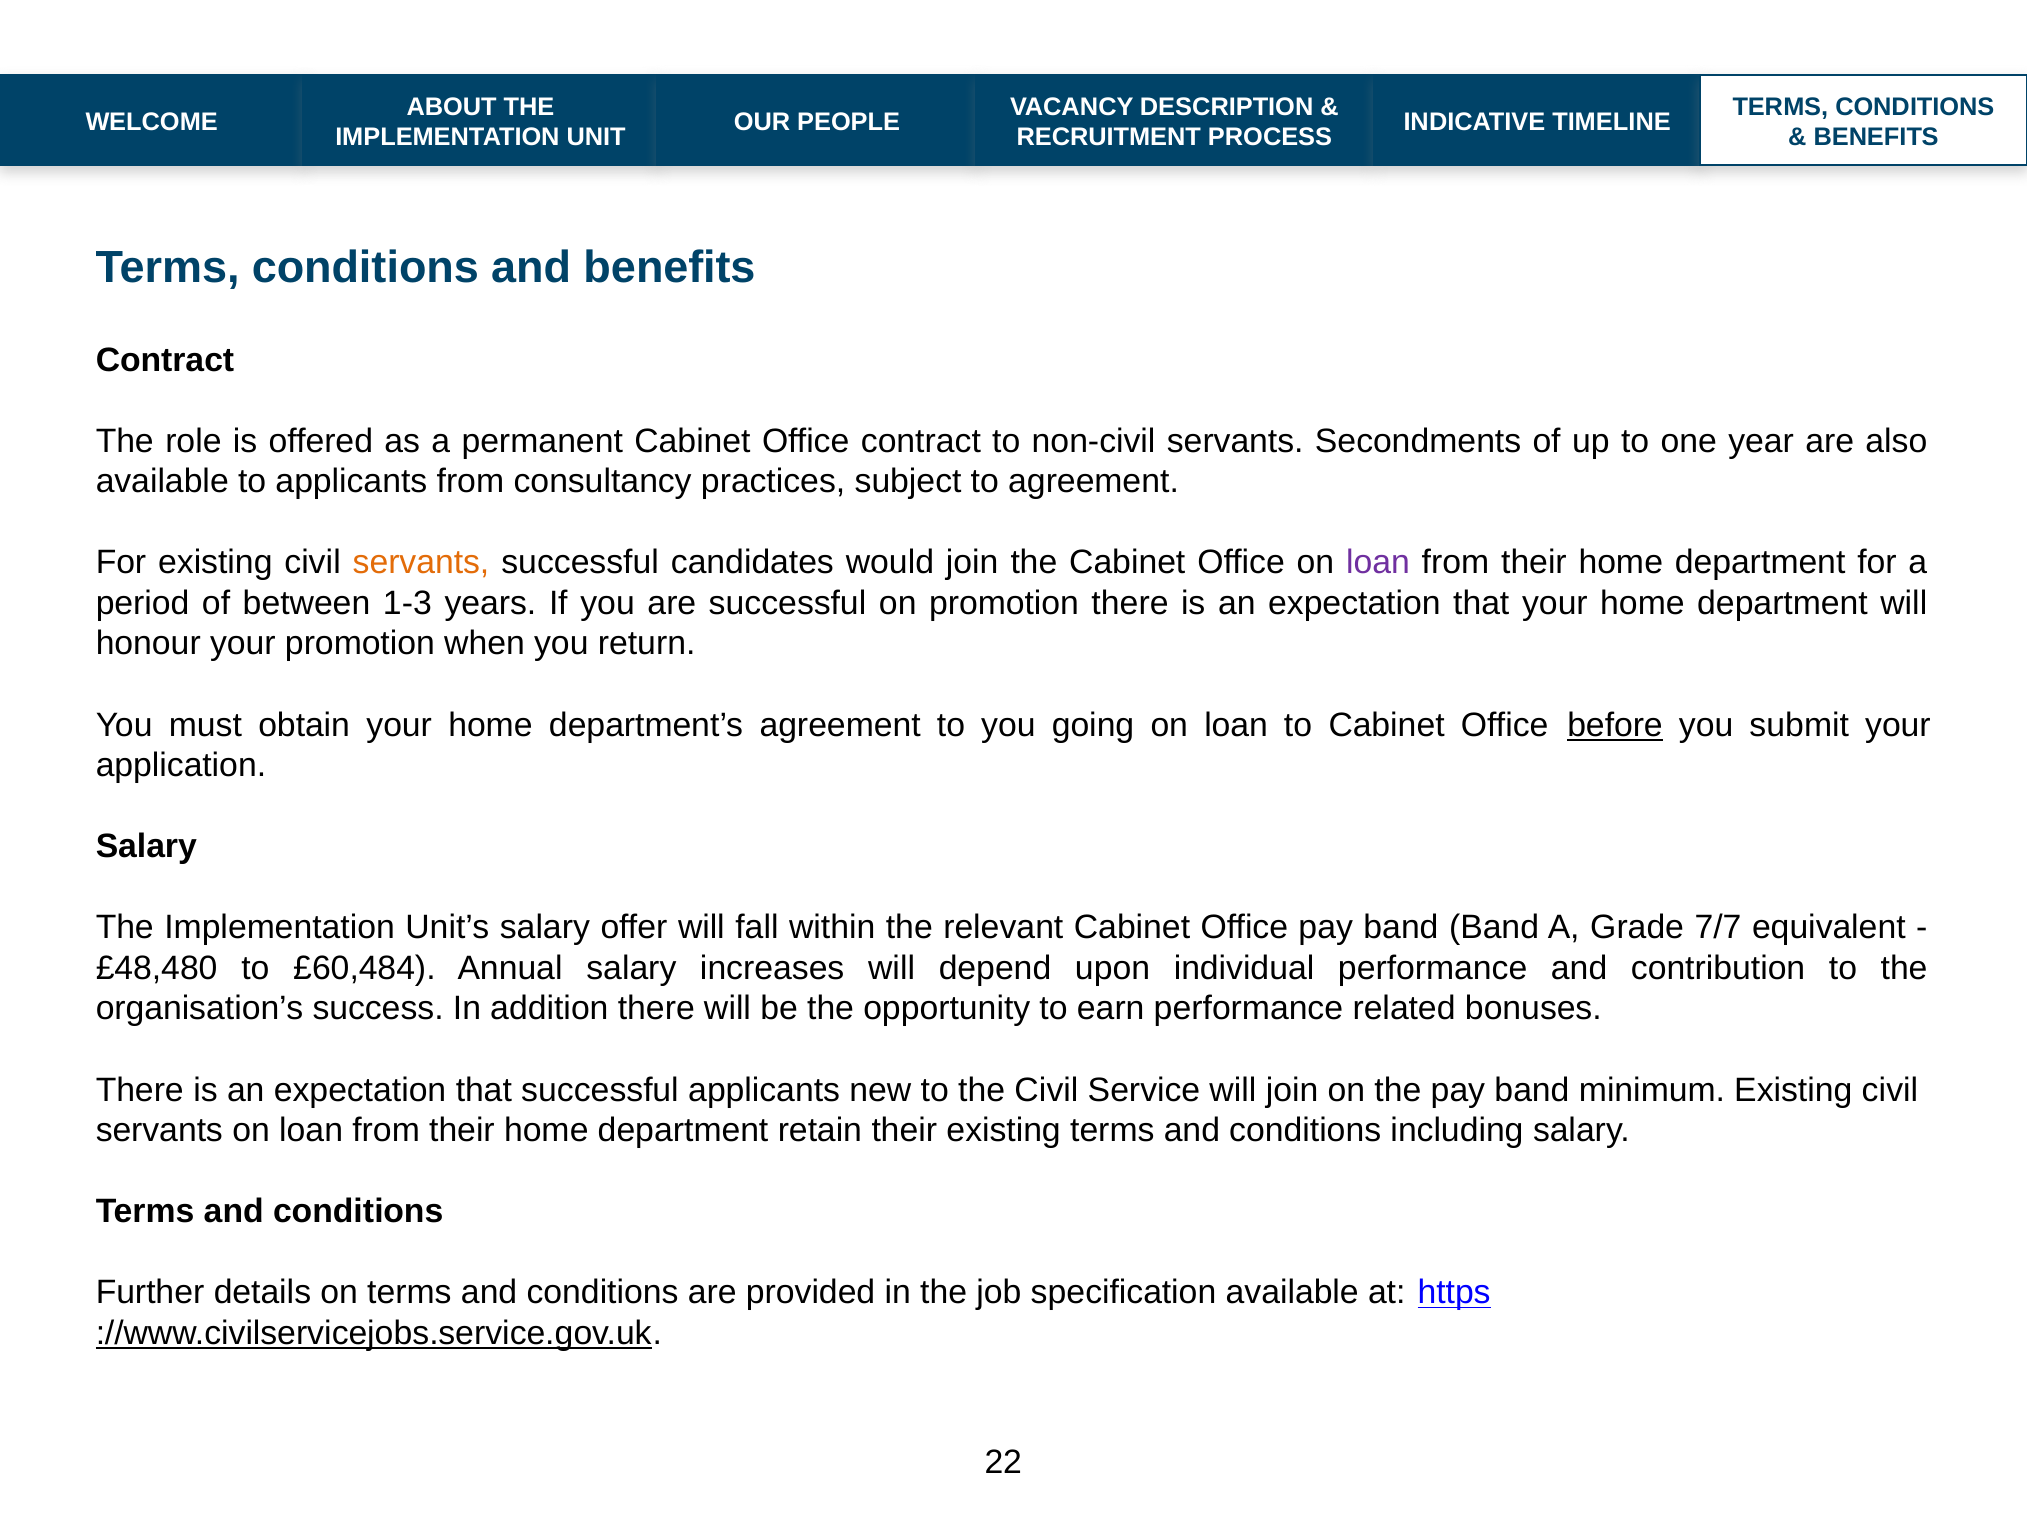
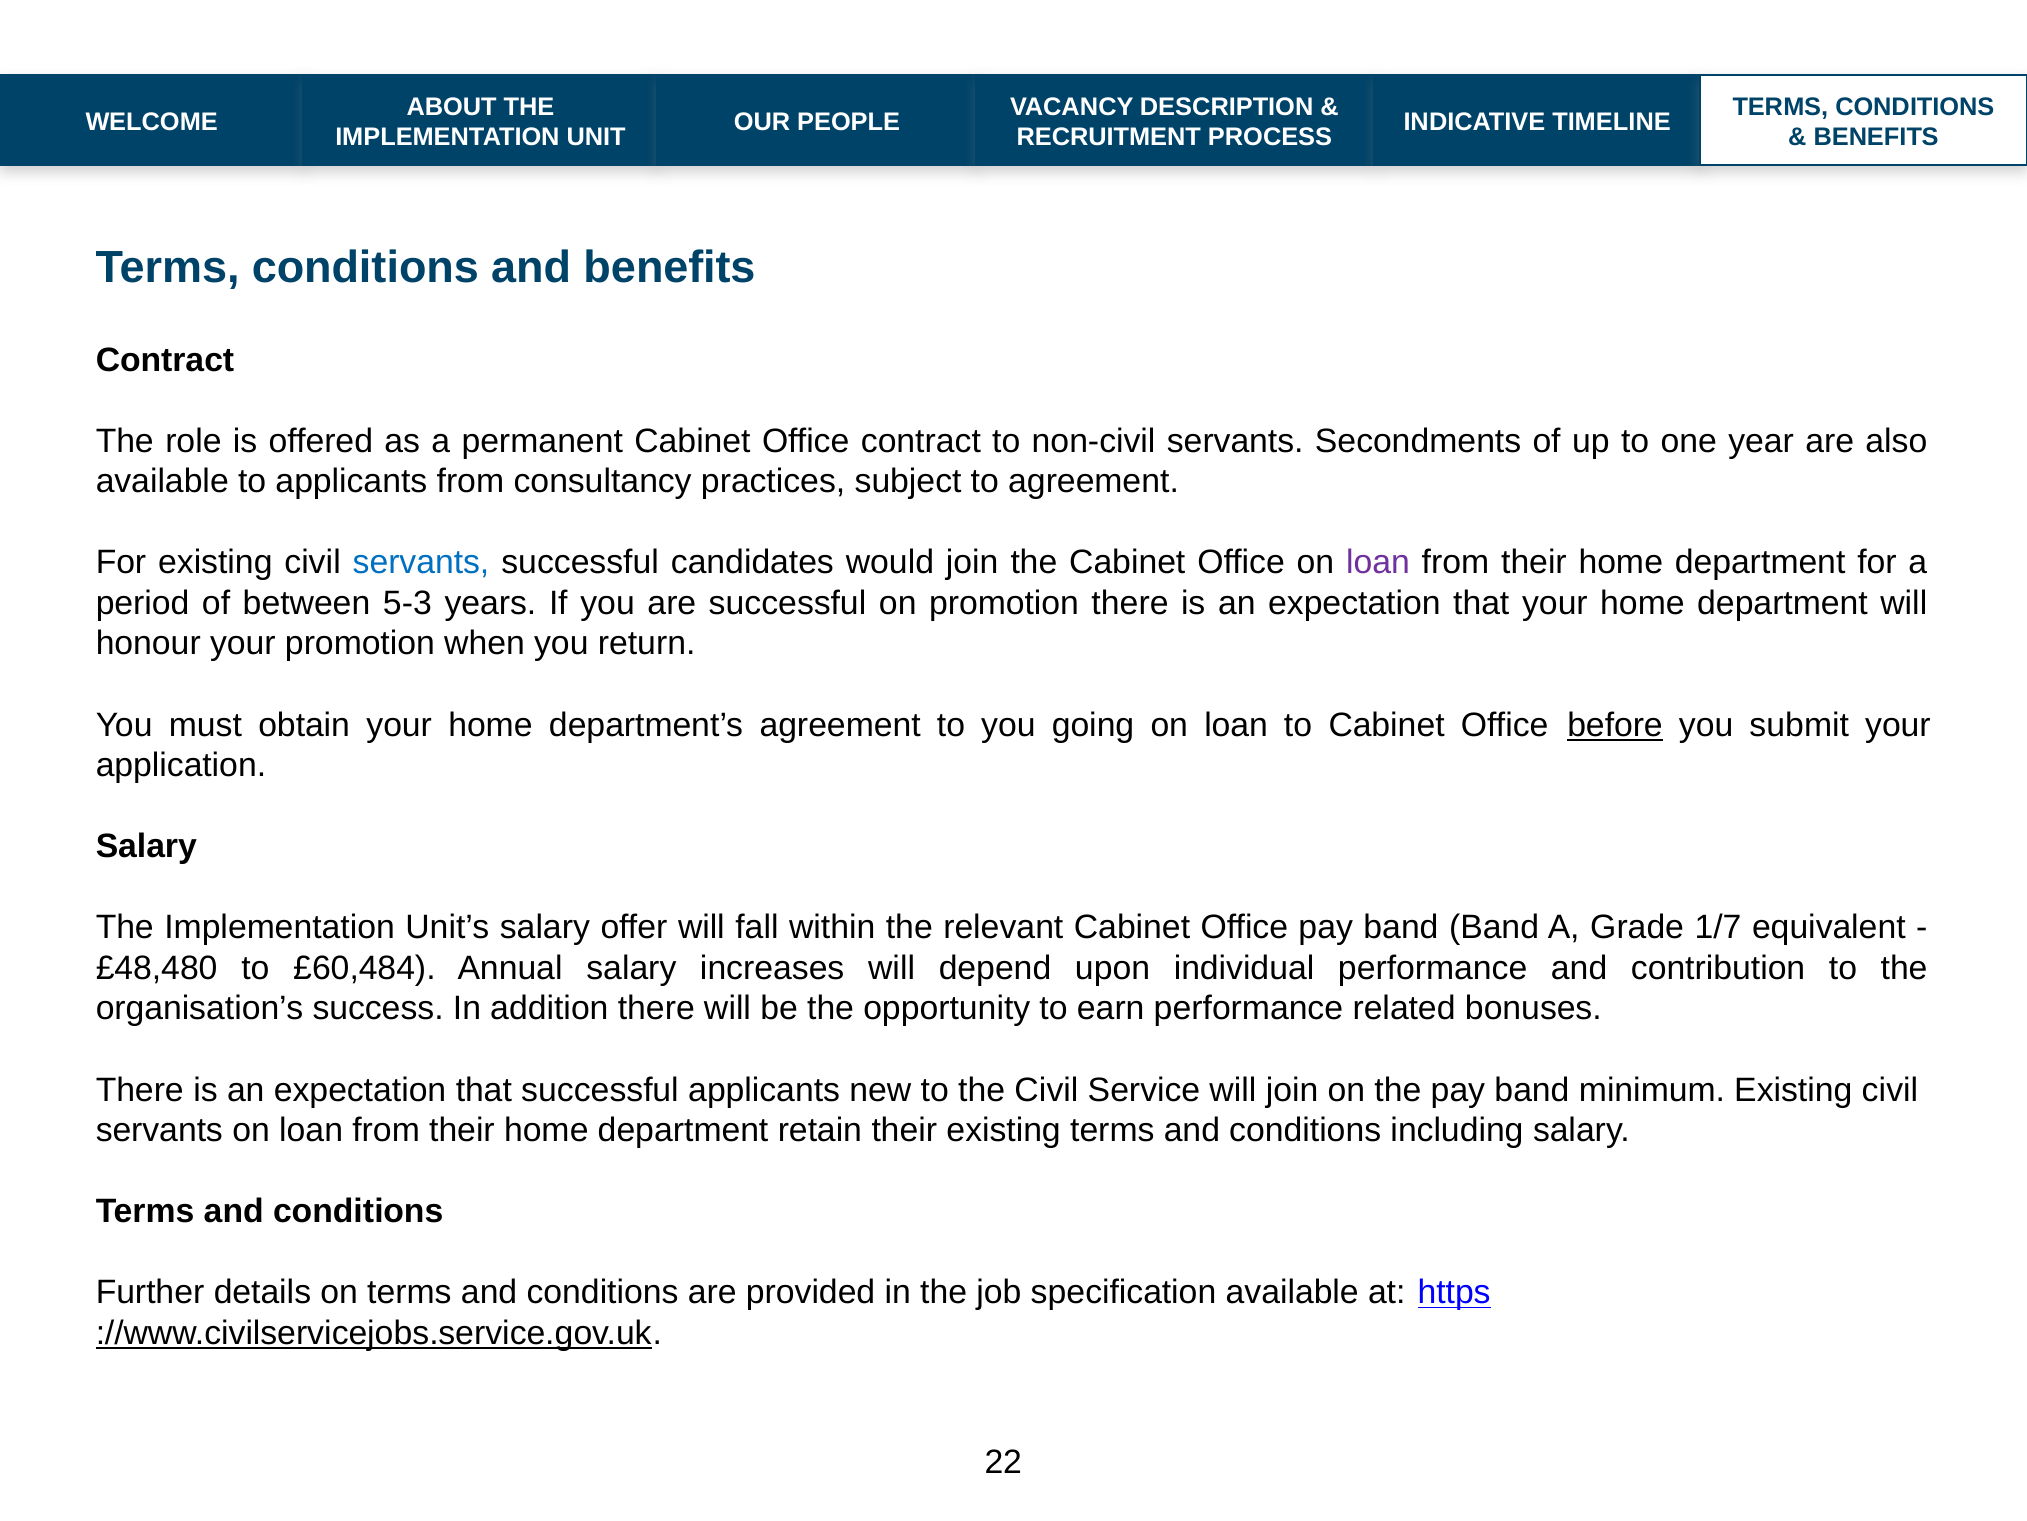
servants colour: orange -> blue (421, 562)
1-3: 1-3 -> 5-3 (407, 603)
7/7: 7/7 -> 1/7 (1718, 927)
